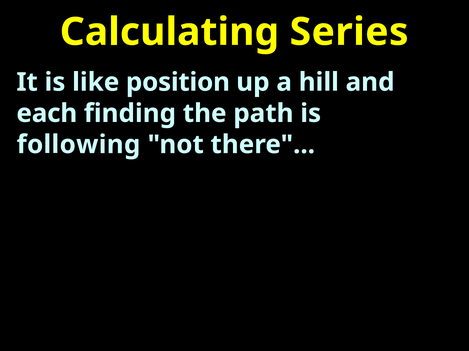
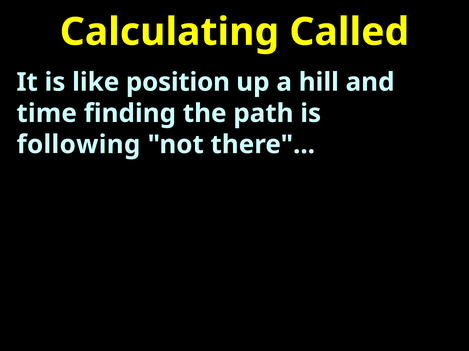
Series: Series -> Called (349, 32)
each: each -> time (47, 114)
